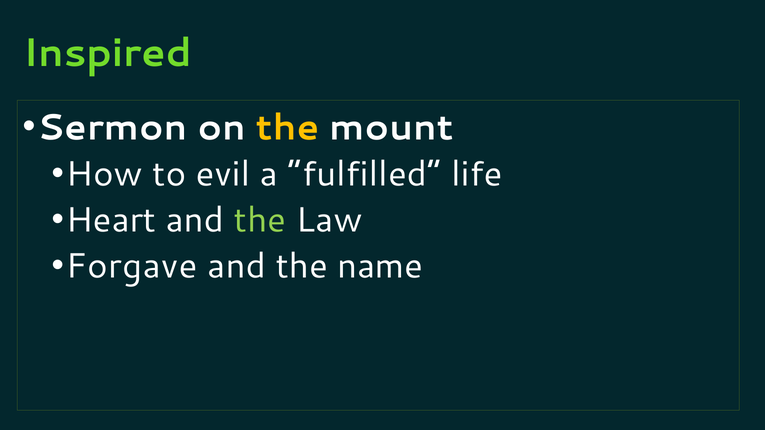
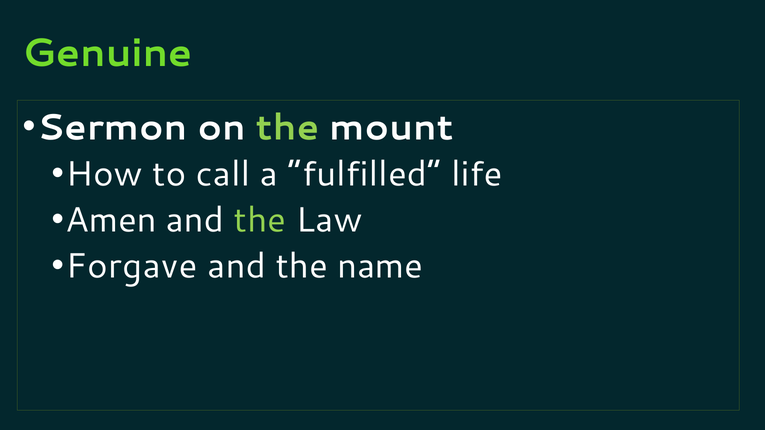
Inspired: Inspired -> Genuine (107, 53)
the colour: yellow -> light green (288, 128)
evil: evil -> call (223, 175)
Heart: Heart -> Amen (111, 221)
